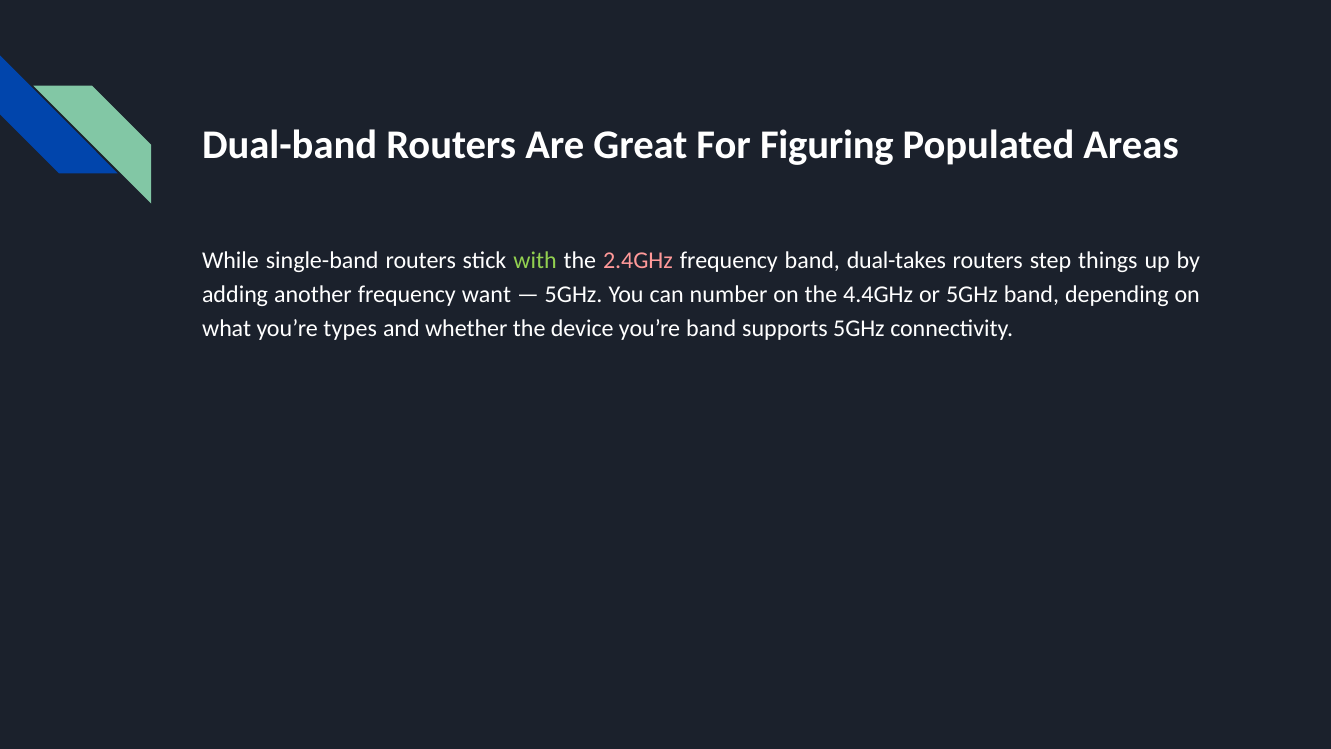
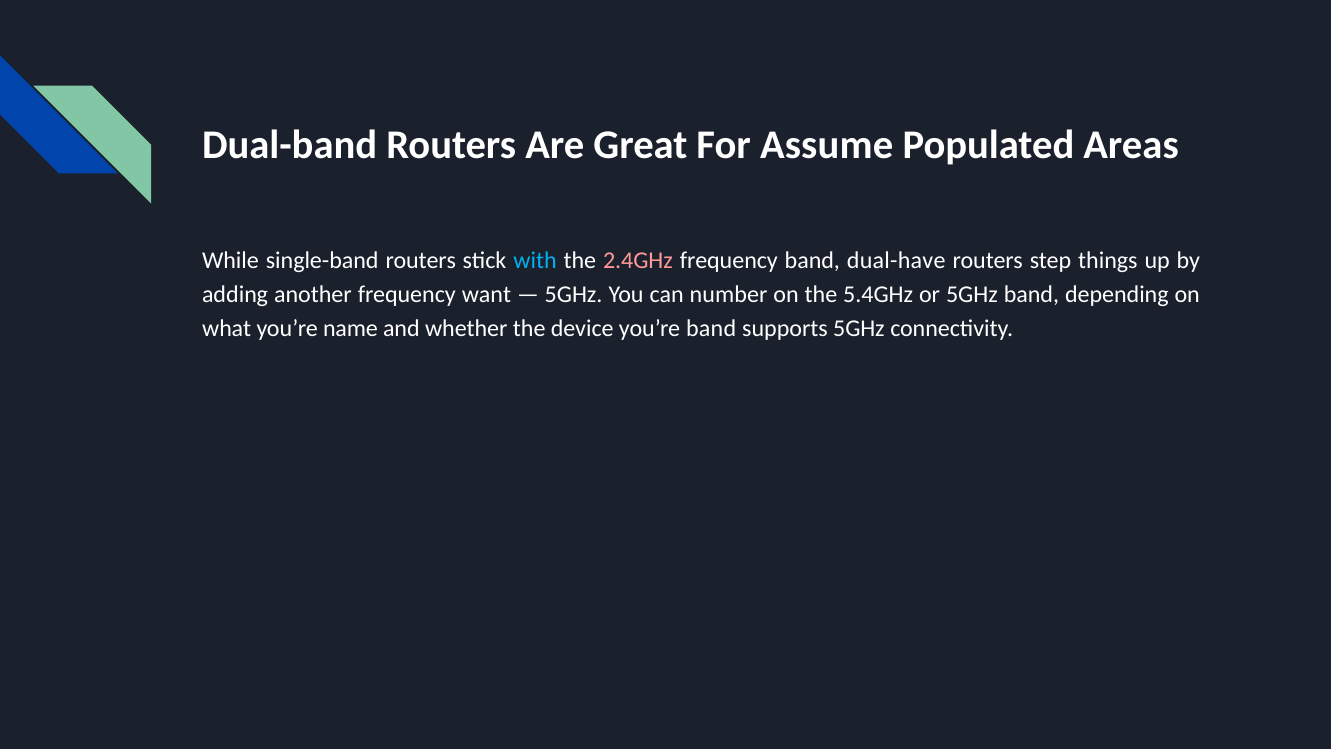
Figuring: Figuring -> Assume (827, 145)
with colour: light green -> light blue (535, 261)
dual-takes: dual-takes -> dual-have (896, 261)
4.4GHz: 4.4GHz -> 5.4GHz (878, 294)
types: types -> name (350, 328)
